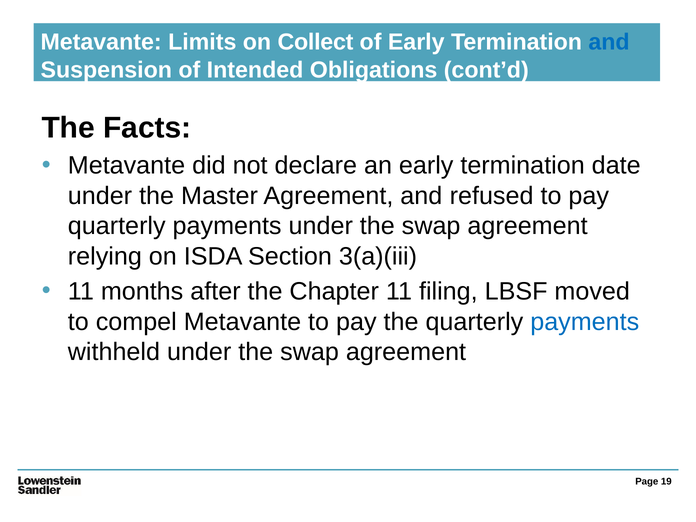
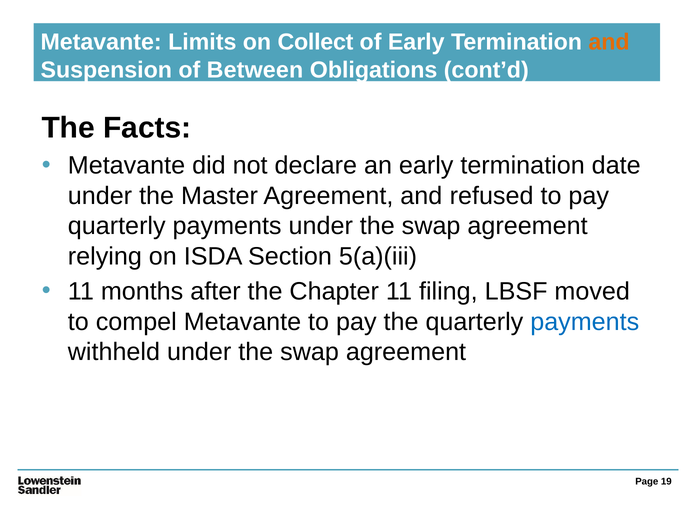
and colour: blue -> orange (609, 42)
Intended: Intended -> Between (255, 70)
3(a)(iii: 3(a)(iii -> 5(a)(iii (378, 256)
